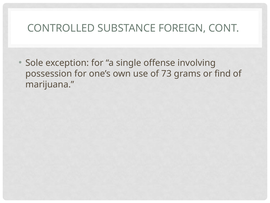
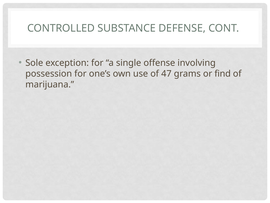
FOREIGN: FOREIGN -> DEFENSE (182, 28)
73: 73 -> 47 (166, 74)
